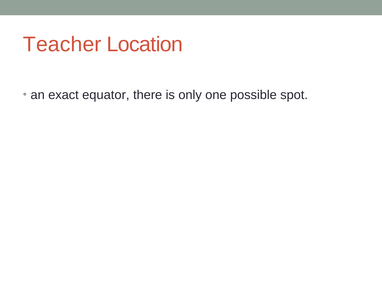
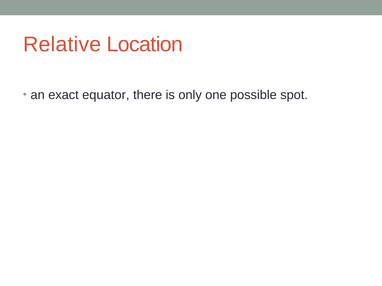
Teacher: Teacher -> Relative (62, 44)
